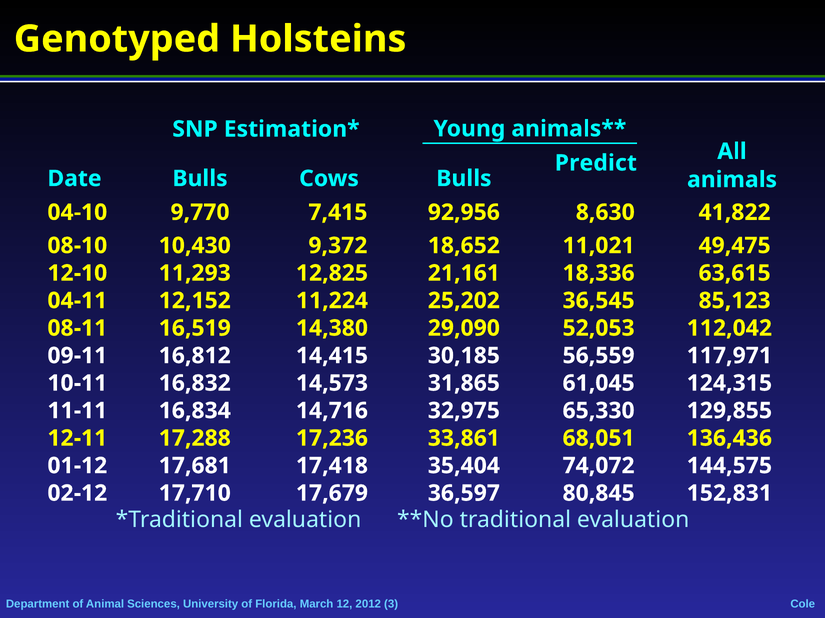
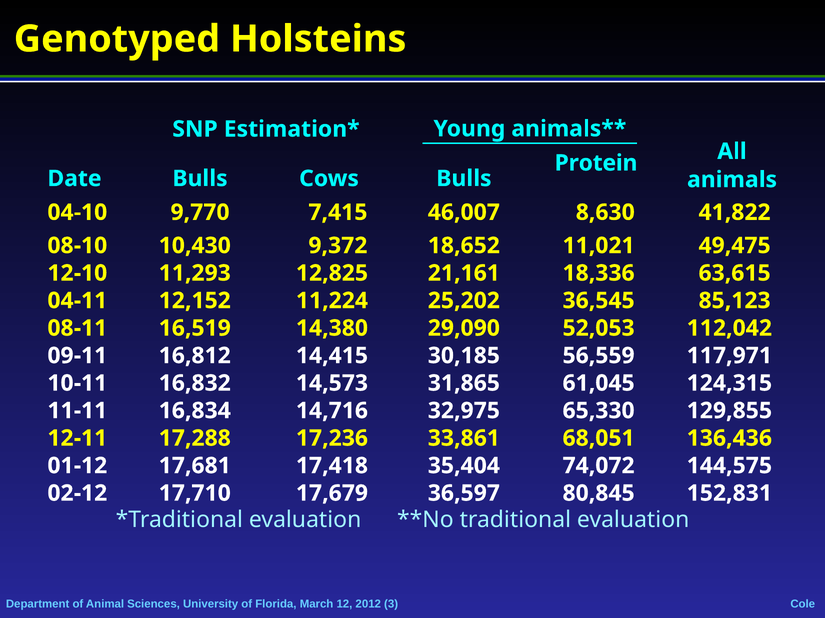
Predict: Predict -> Protein (596, 163)
92,956: 92,956 -> 46,007 (464, 213)
